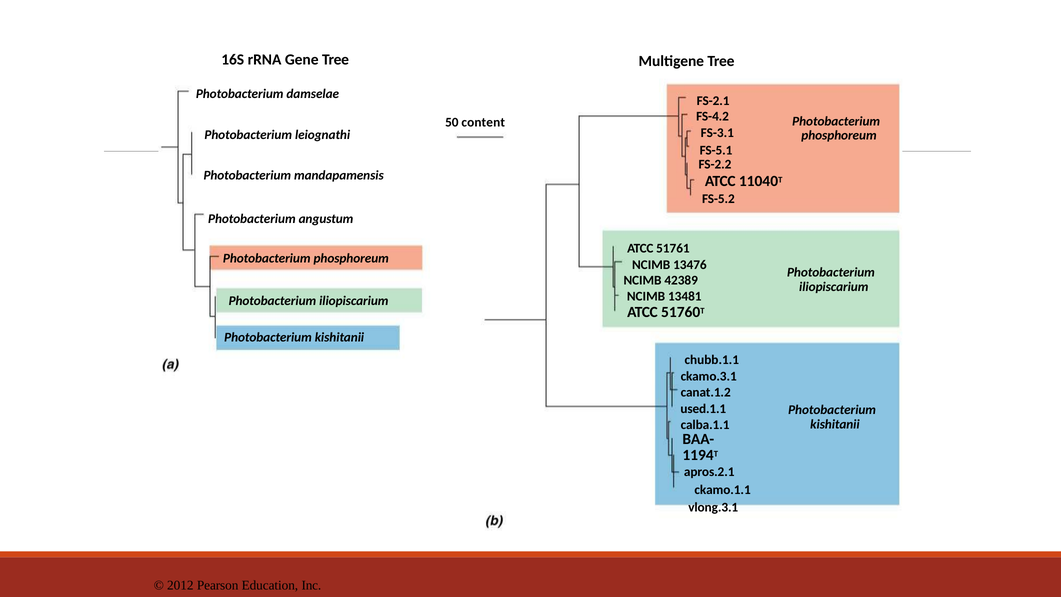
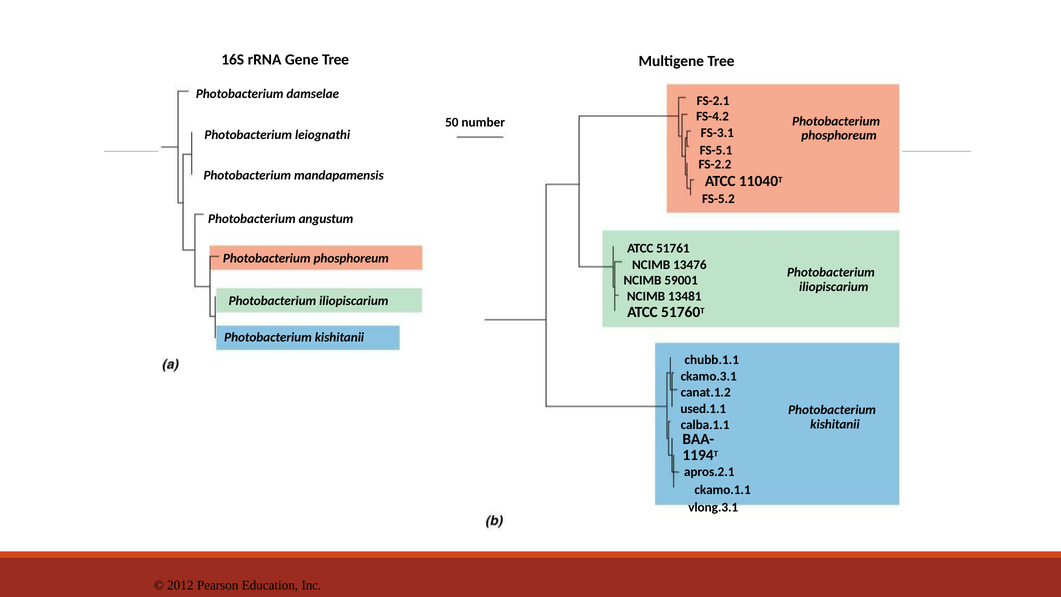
content: content -> number (483, 122)
42389: 42389 -> 59001 (681, 280)
